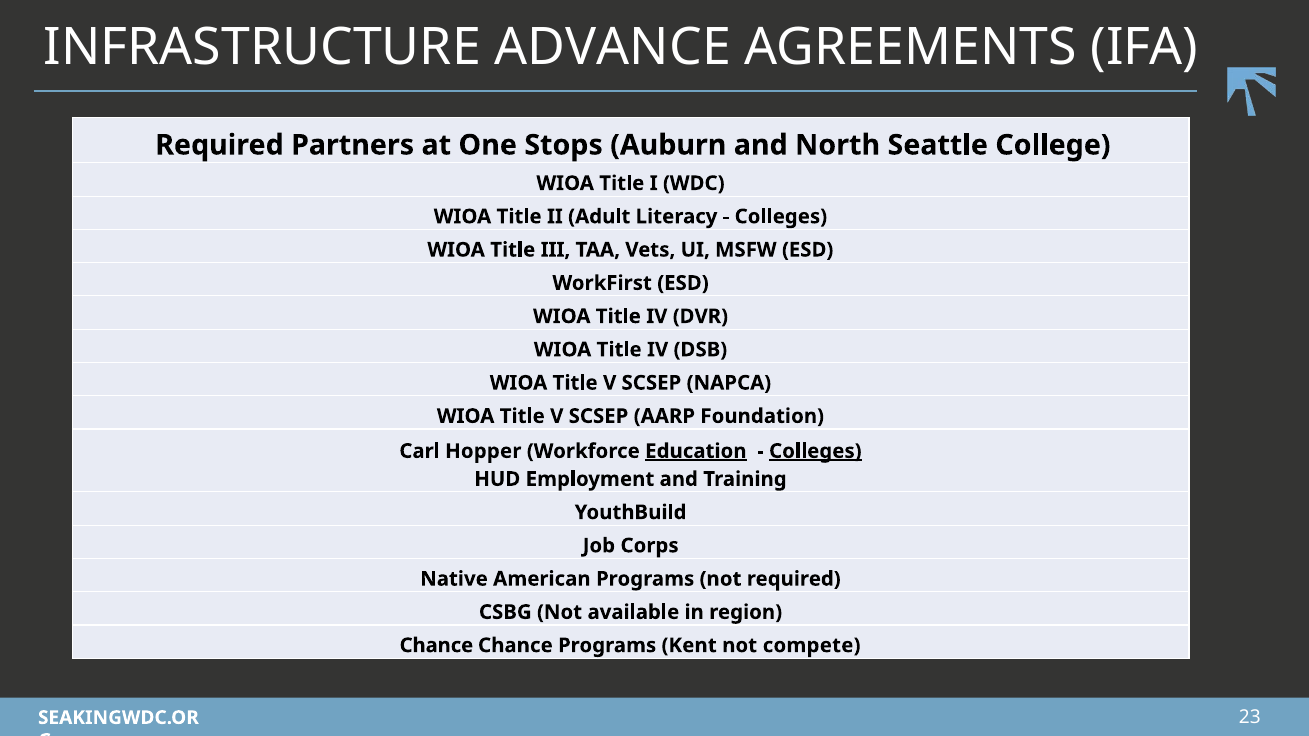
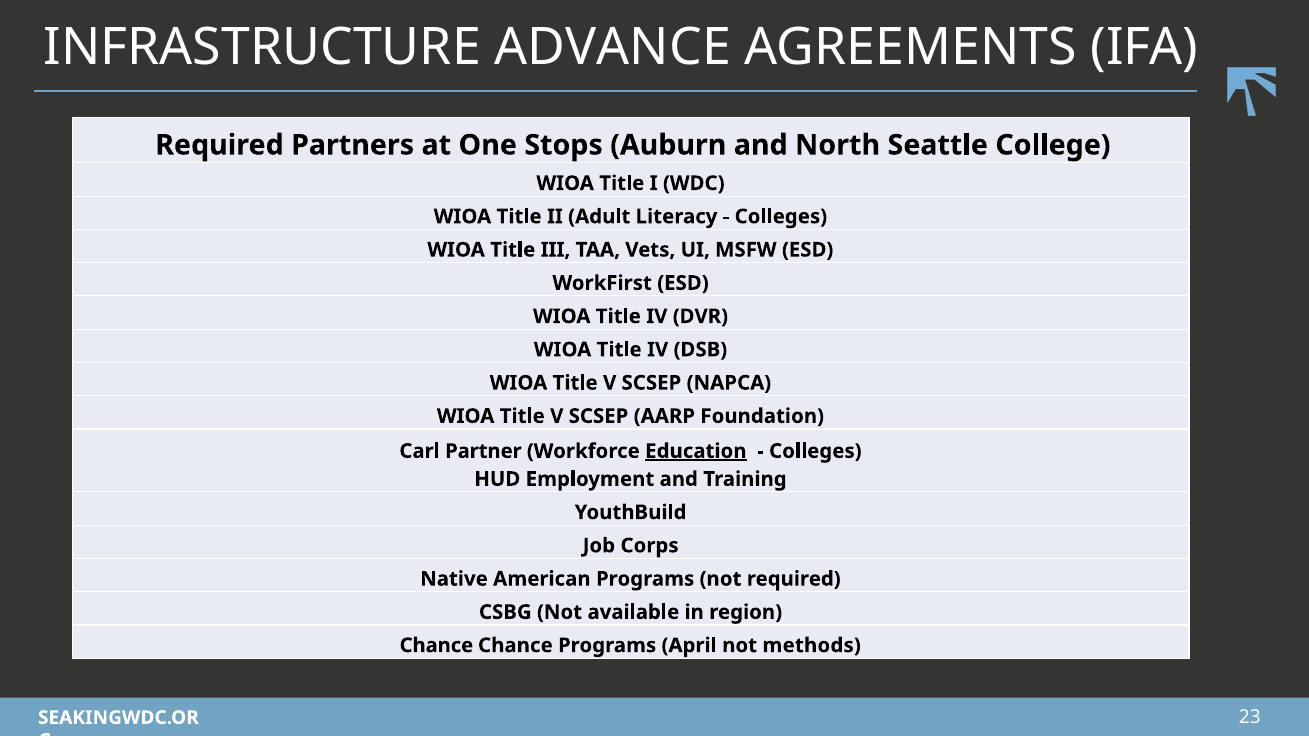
Hopper: Hopper -> Partner (483, 451)
Colleges underline: present -> none (815, 451)
Kent: Kent -> April (689, 646)
compete: compete -> methods (812, 646)
